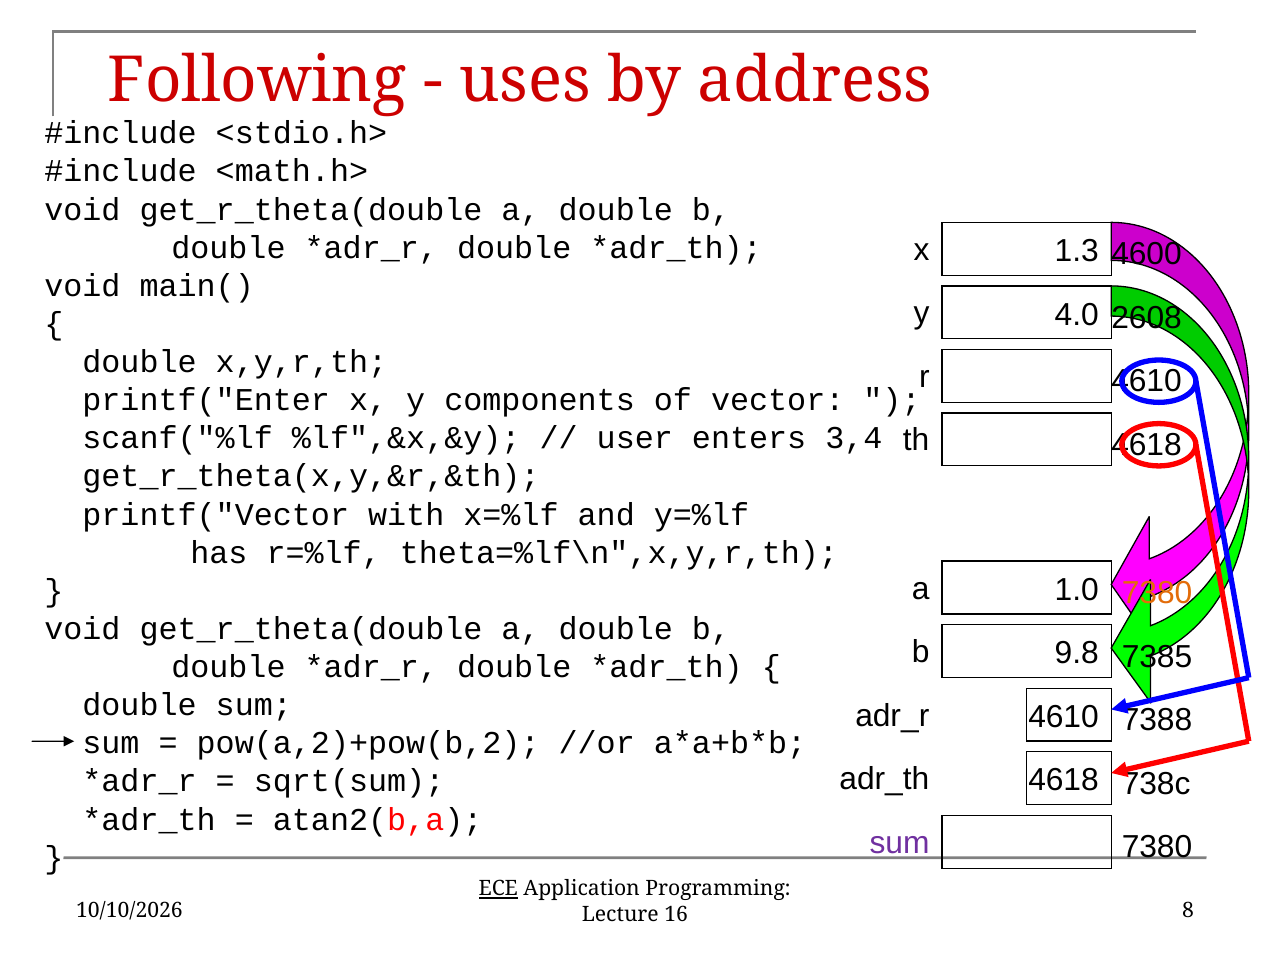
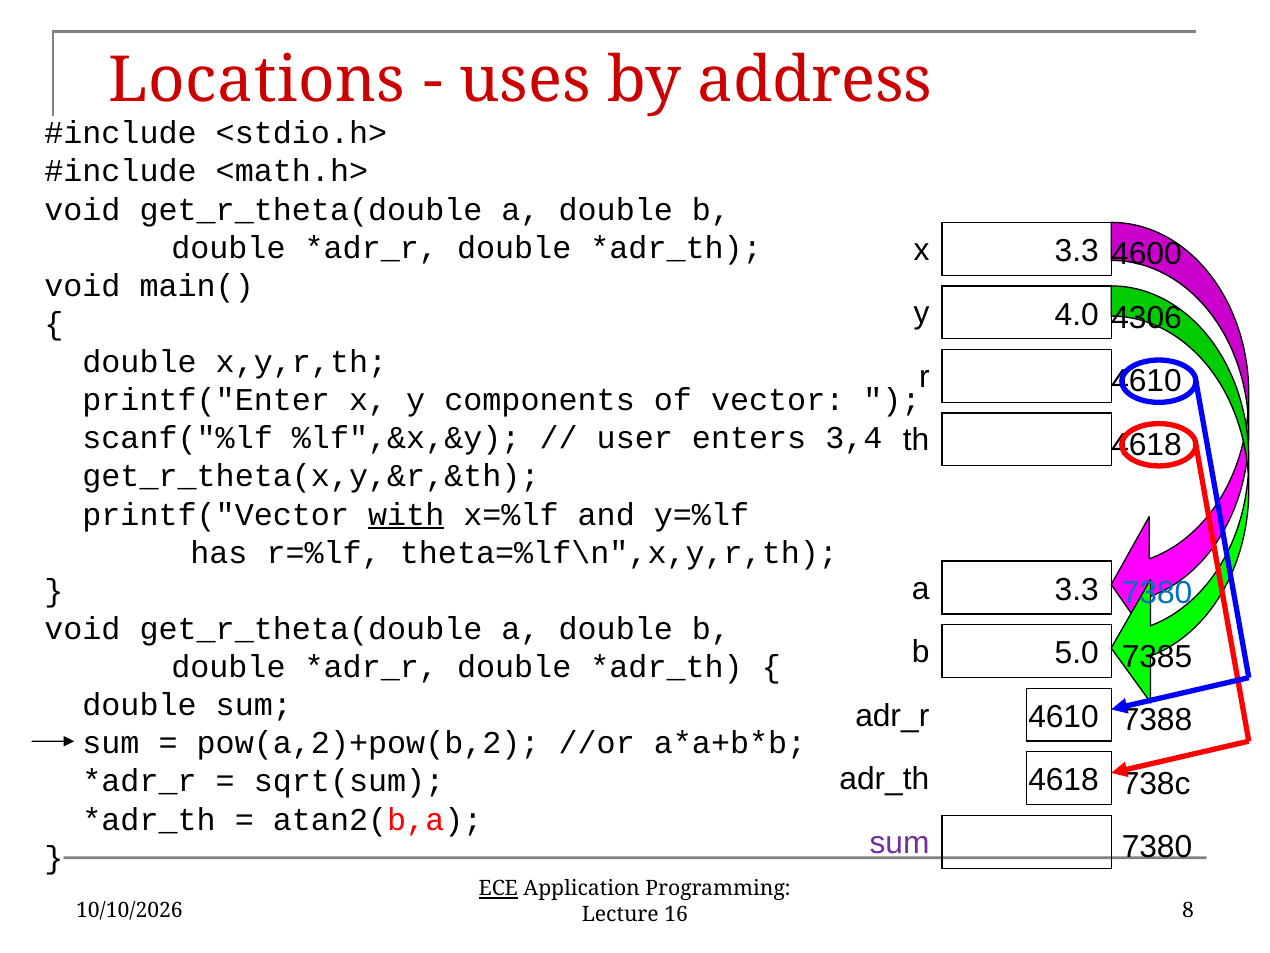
Following: Following -> Locations (257, 81)
x 1.3: 1.3 -> 3.3 (1077, 251)
2608: 2608 -> 4306 (1147, 318)
with underline: none -> present (406, 514)
1.0: 1.0 -> 3.3 (1077, 590)
7380 colour: orange -> blue (1157, 593)
9.8: 9.8 -> 5.0 (1077, 653)
